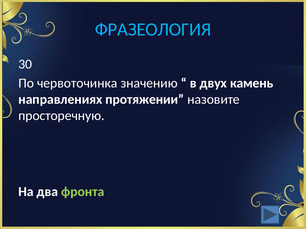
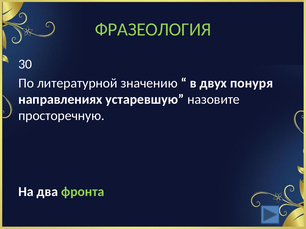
ФРАЗЕОЛОГИЯ colour: light blue -> light green (153, 30)
червоточинка: червоточинка -> литературной (77, 83)
камень: камень -> понуря (252, 83)
протяжении: протяжении -> устаревшую (145, 100)
